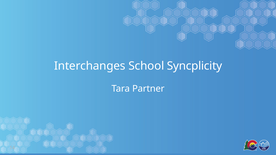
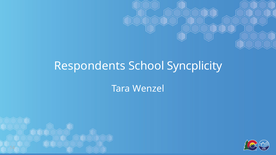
Interchanges: Interchanges -> Respondents (90, 66)
Partner: Partner -> Wenzel (148, 89)
